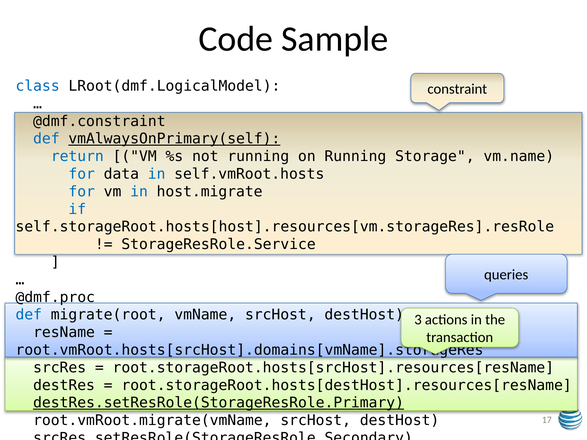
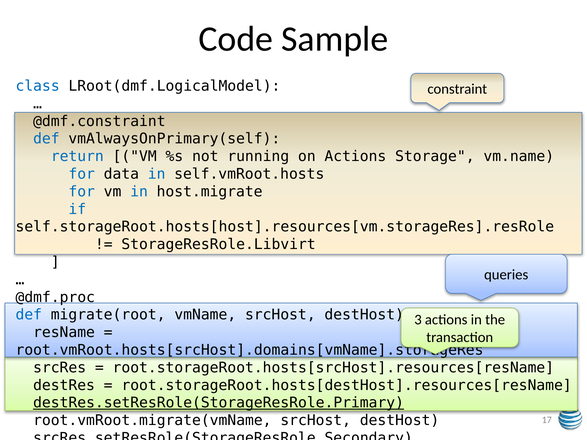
vmAlwaysOnPrimary(self underline: present -> none (174, 139)
on Running: Running -> Actions (355, 157)
StorageResRole.Service: StorageResRole.Service -> StorageResRole.Libvirt (219, 245)
